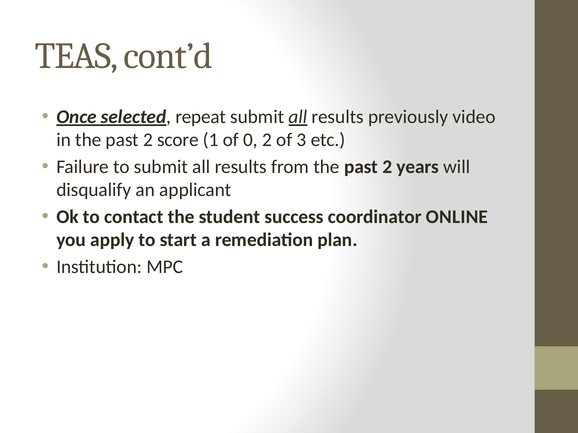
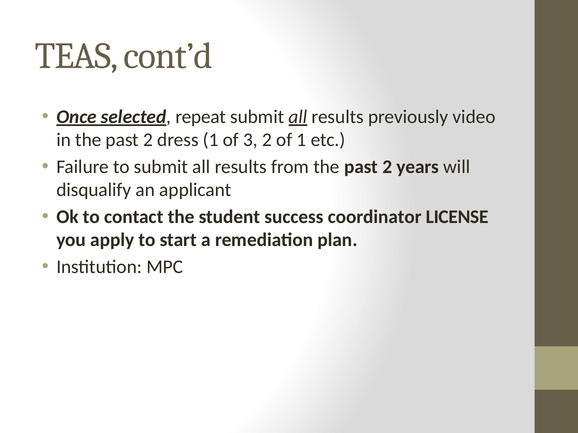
score: score -> dress (178, 140)
0: 0 -> 3 (250, 140)
of 3: 3 -> 1 (301, 140)
ONLINE: ONLINE -> LICENSE (457, 217)
